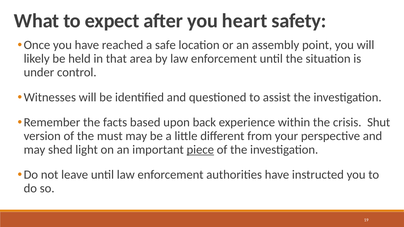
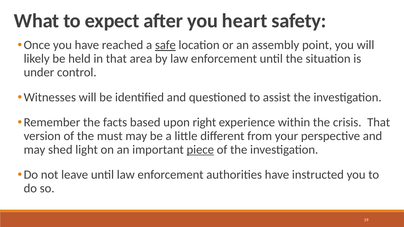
safe underline: none -> present (165, 45)
back: back -> right (204, 123)
crisis Shut: Shut -> That (379, 123)
